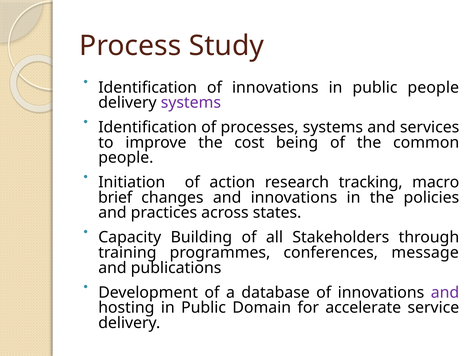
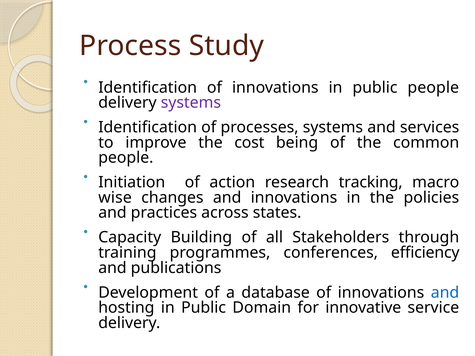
brief: brief -> wise (115, 198)
message: message -> efficiency (425, 253)
and colour: purple -> blue (445, 293)
accelerate: accelerate -> innovative (363, 308)
